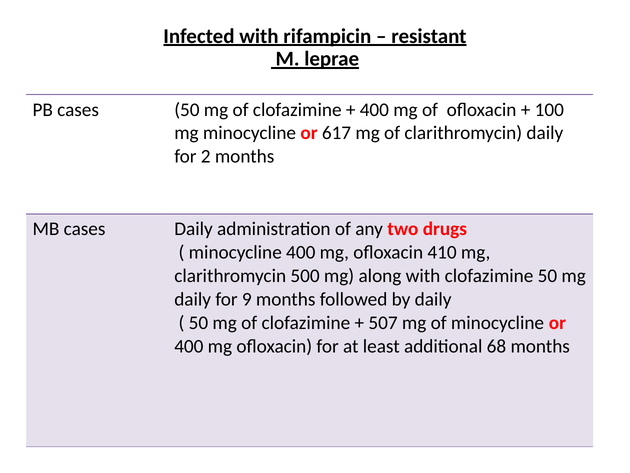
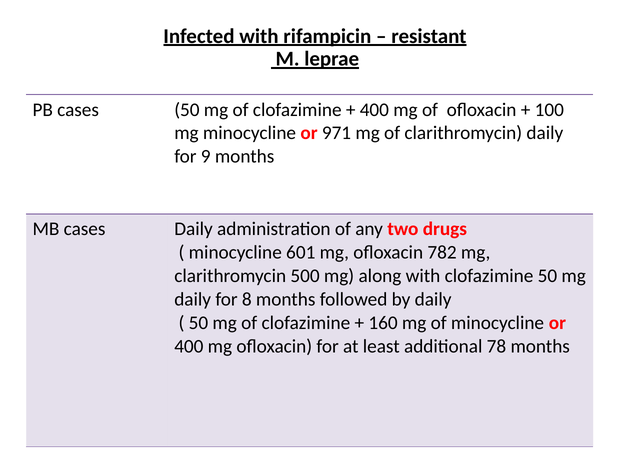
617: 617 -> 971 (337, 133)
2: 2 -> 9 (206, 156)
minocycline 400: 400 -> 601 (301, 252)
410: 410 -> 782 (442, 252)
9: 9 -> 8 (247, 299)
507: 507 -> 160 (383, 322)
68: 68 -> 78 (496, 346)
